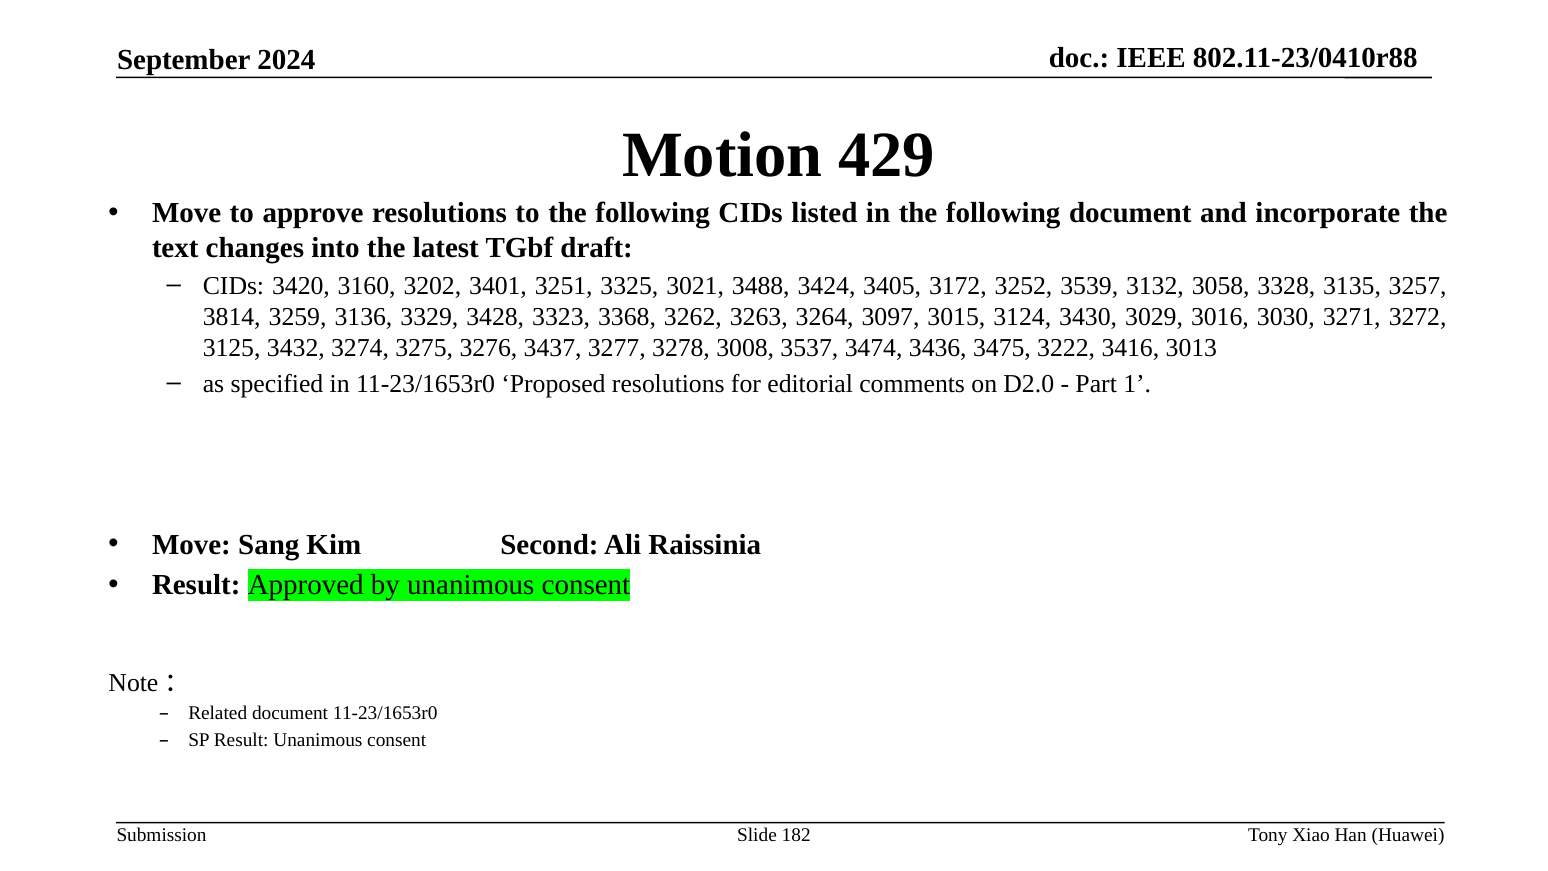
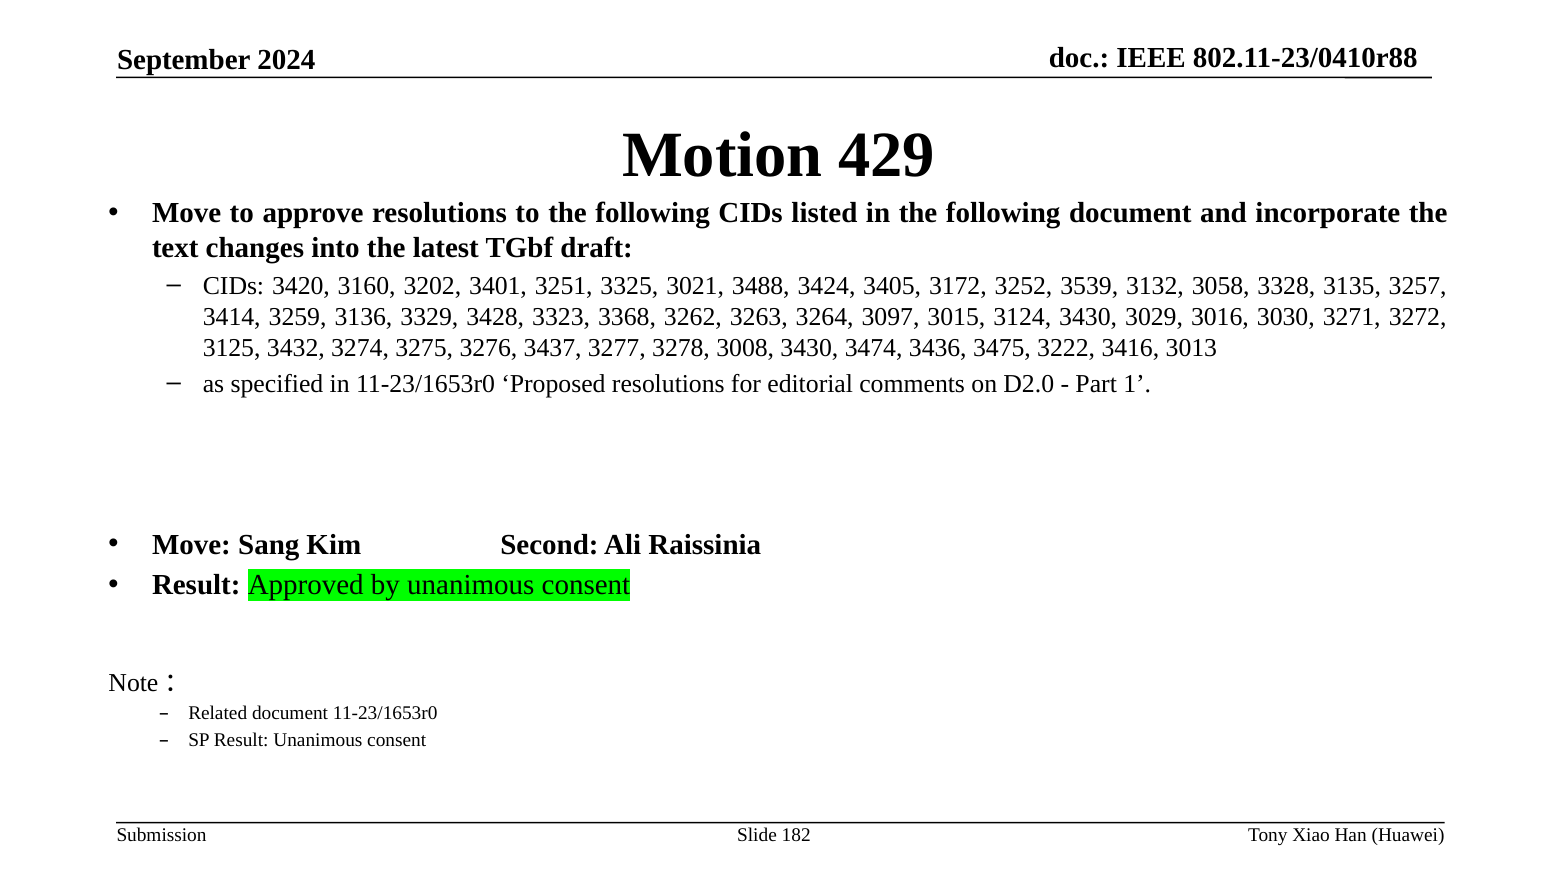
3814: 3814 -> 3414 (232, 317)
3008 3537: 3537 -> 3430 (809, 348)
